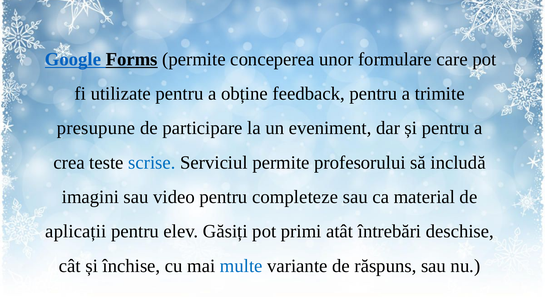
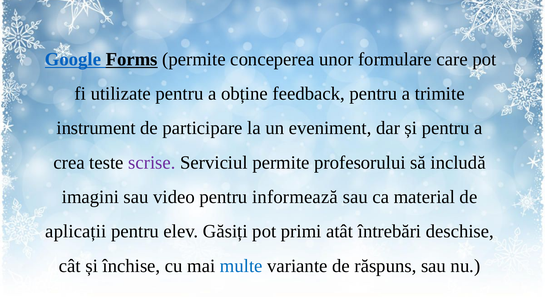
presupune: presupune -> instrument (96, 128)
scrise colour: blue -> purple (152, 162)
completeze: completeze -> informează (295, 197)
